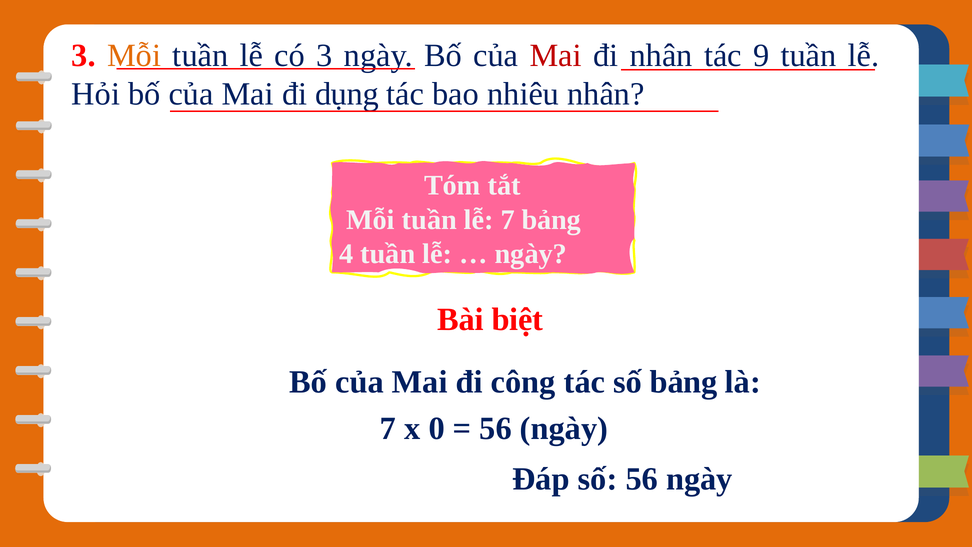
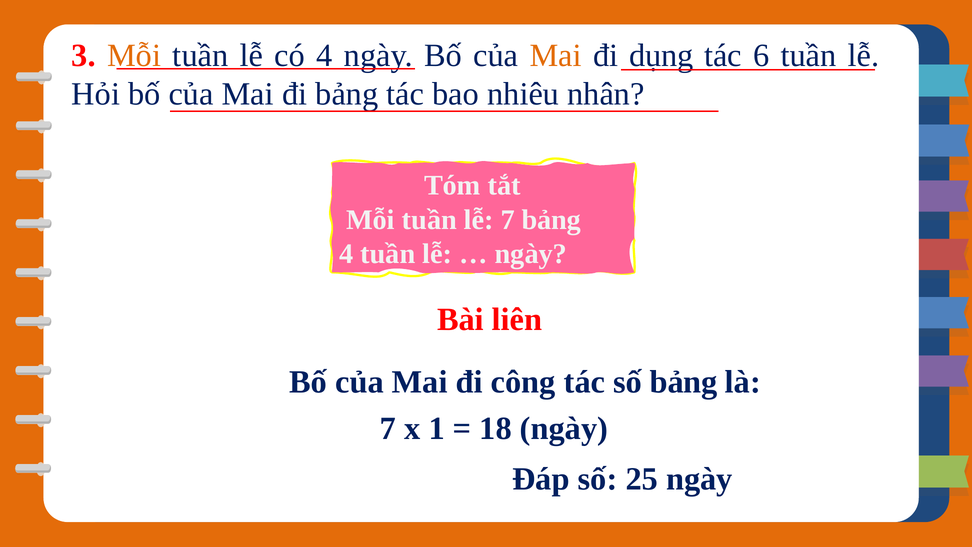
có 3: 3 -> 4 (324, 55)
Mai colour: red -> orange (556, 55)
đi nhân: nhân -> dụng (661, 55)
9: 9 -> 6 (761, 55)
đi dụng: dụng -> bảng (347, 94)
biệt: biệt -> liên (517, 319)
0: 0 -> 1 (437, 428)
56: 56 -> 18 (496, 428)
số 56: 56 -> 25 (642, 479)
